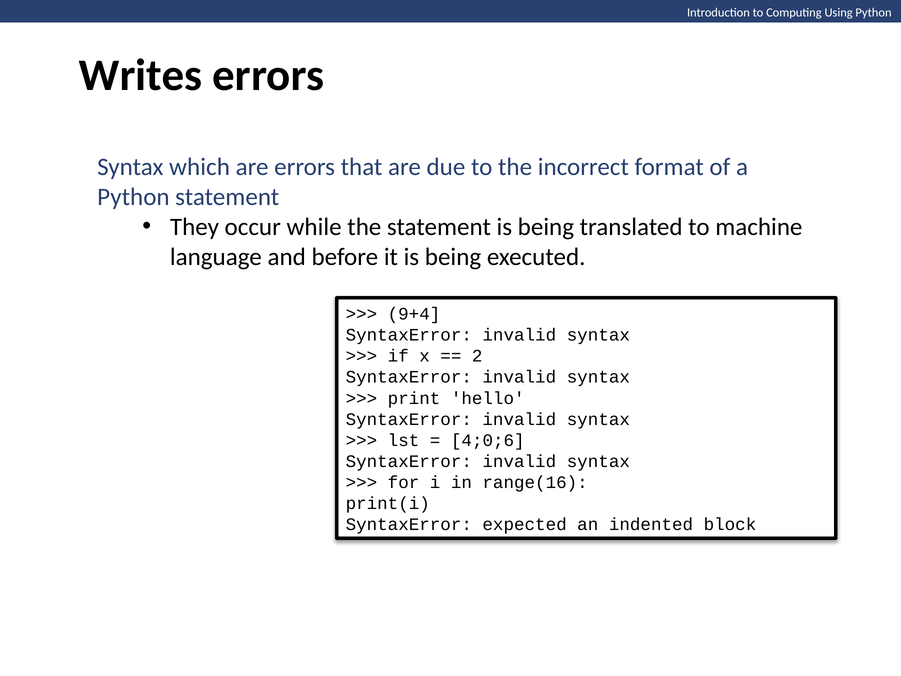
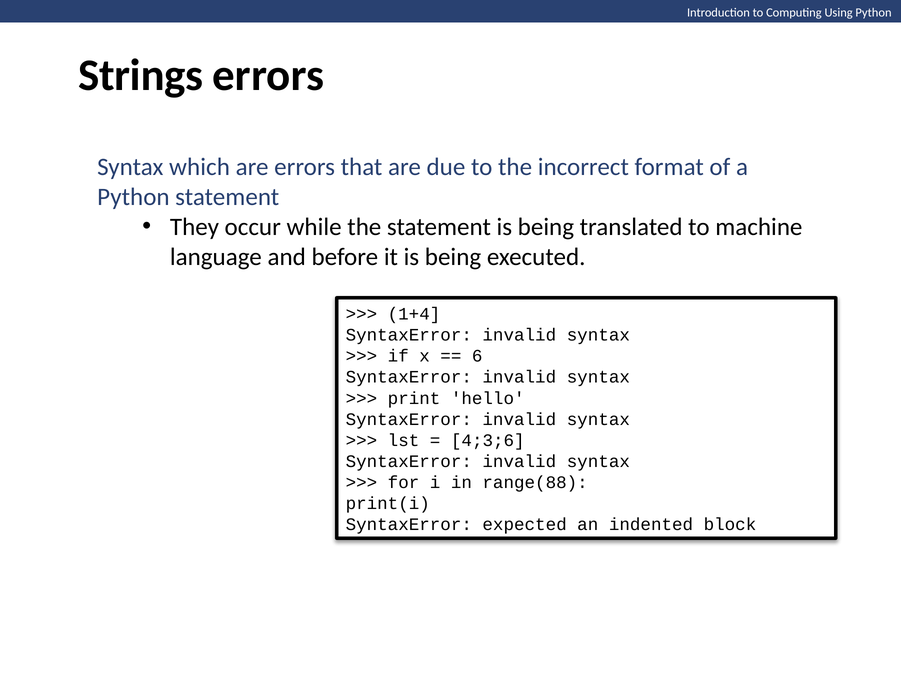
Writes: Writes -> Strings (141, 76)
9+4: 9+4 -> 1+4 (414, 314)
2: 2 -> 6 (477, 356)
4;0;6: 4;0;6 -> 4;3;6 (488, 440)
range(16: range(16 -> range(88 (535, 482)
